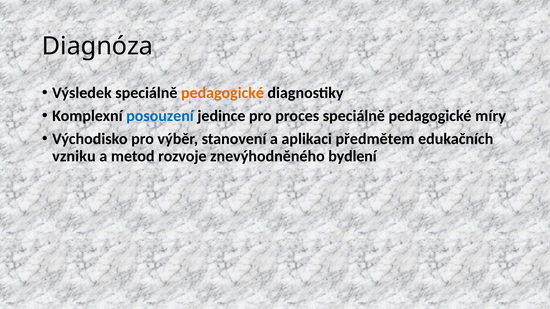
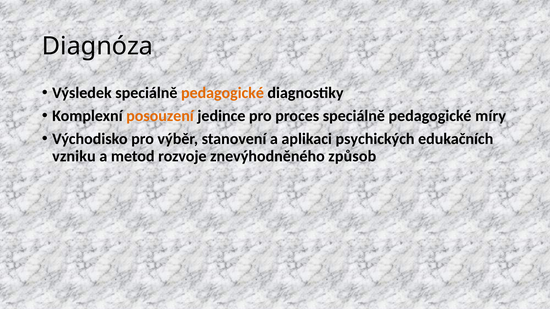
posouzení colour: blue -> orange (160, 116)
předmětem: předmětem -> psychických (375, 139)
bydlení: bydlení -> způsob (352, 156)
